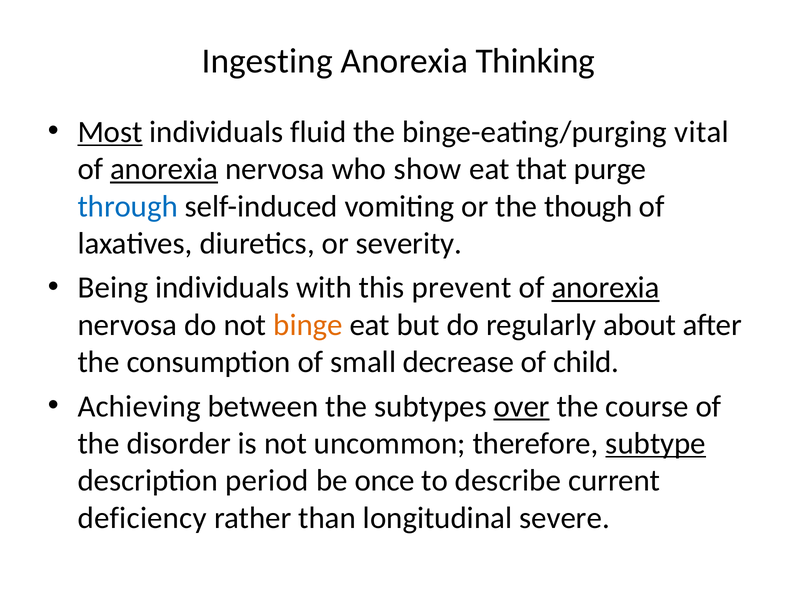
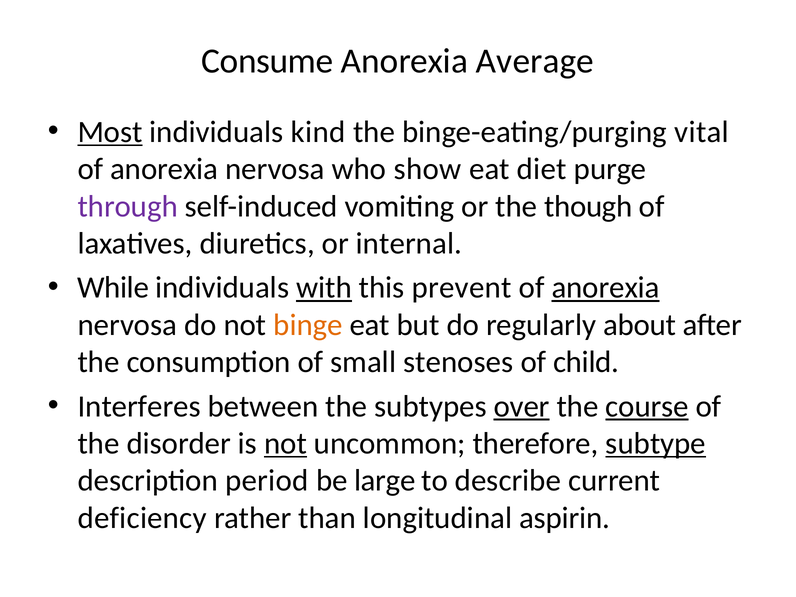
Ingesting: Ingesting -> Consume (267, 61)
Thinking: Thinking -> Average (535, 61)
fluid: fluid -> kind (318, 132)
anorexia underline: present -> none (164, 169)
that: that -> diet (542, 169)
through colour: blue -> purple (128, 206)
severity: severity -> internal (409, 243)
Being: Being -> While (113, 288)
with underline: none -> present (324, 288)
decrease: decrease -> stenoses (458, 362)
Achieving: Achieving -> Interferes (139, 406)
course underline: none -> present (647, 406)
not underline: none -> present (285, 443)
once: once -> large (385, 481)
severe: severe -> aspirin (565, 518)
